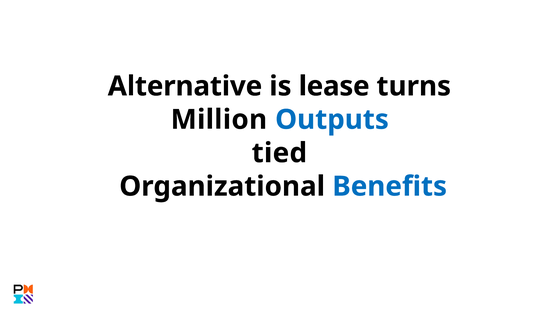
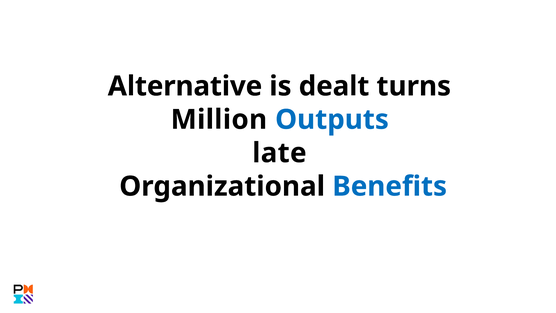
lease: lease -> dealt (334, 86)
tied: tied -> late (279, 153)
